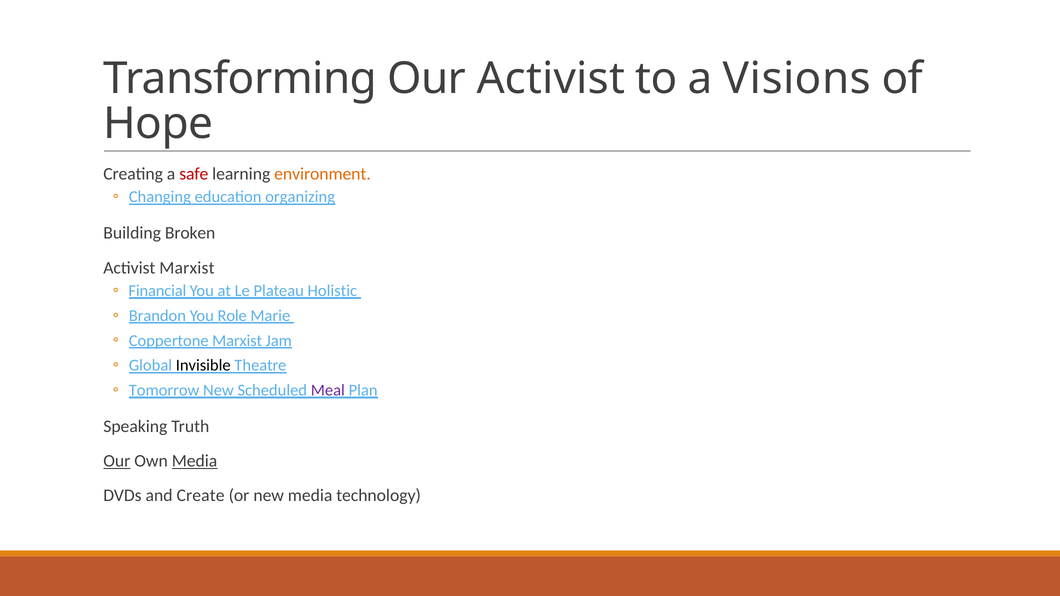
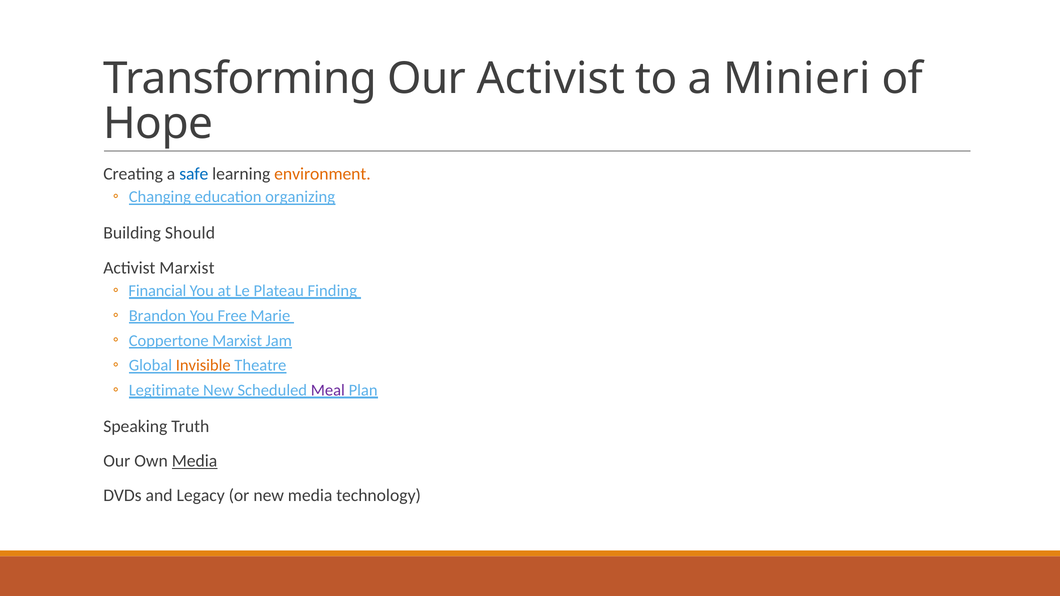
Visions: Visions -> Minieri (797, 78)
safe colour: red -> blue (194, 174)
Broken: Broken -> Should (190, 233)
Holistic: Holistic -> Finding (332, 291)
Role: Role -> Free (232, 316)
Invisible colour: black -> orange (203, 366)
Tomorrow: Tomorrow -> Legitimate (164, 391)
Our underline: present -> none (117, 461)
Create: Create -> Legacy (201, 496)
